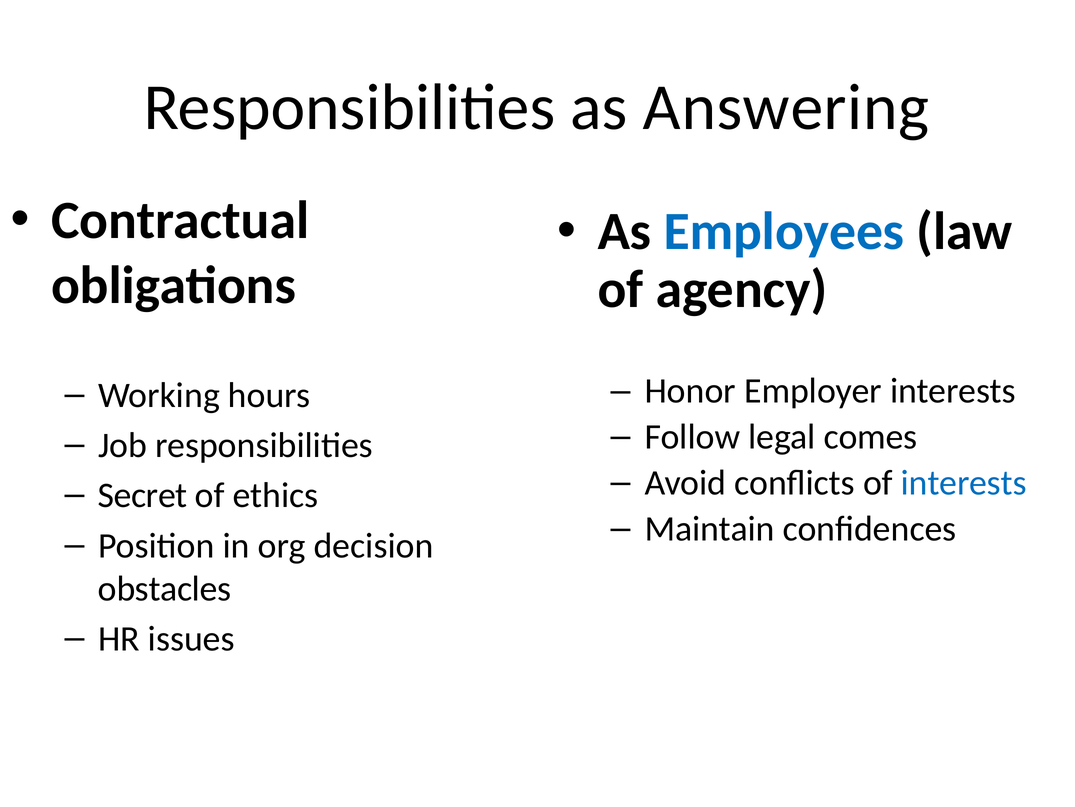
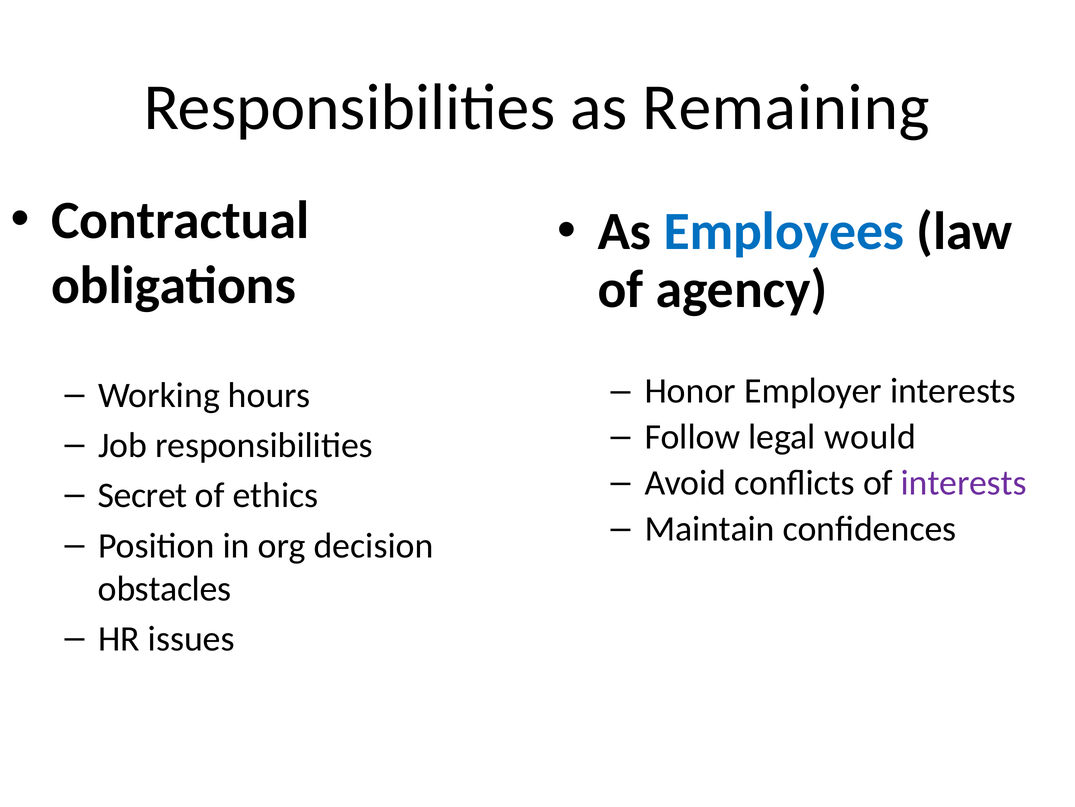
Answering: Answering -> Remaining (786, 108)
comes: comes -> would (870, 437)
interests colour: blue -> purple (964, 482)
